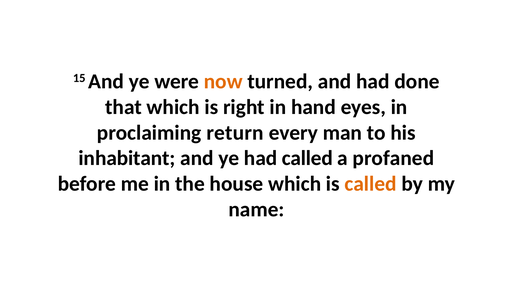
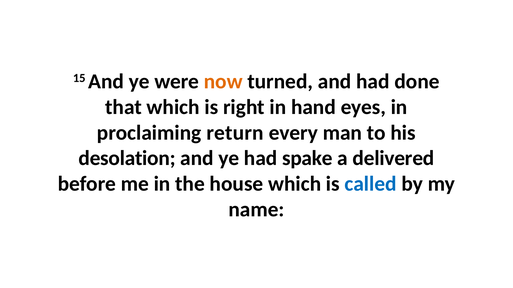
inhabitant: inhabitant -> desolation (127, 159)
had called: called -> spake (307, 159)
profaned: profaned -> delivered (393, 159)
called colour: orange -> blue (371, 184)
